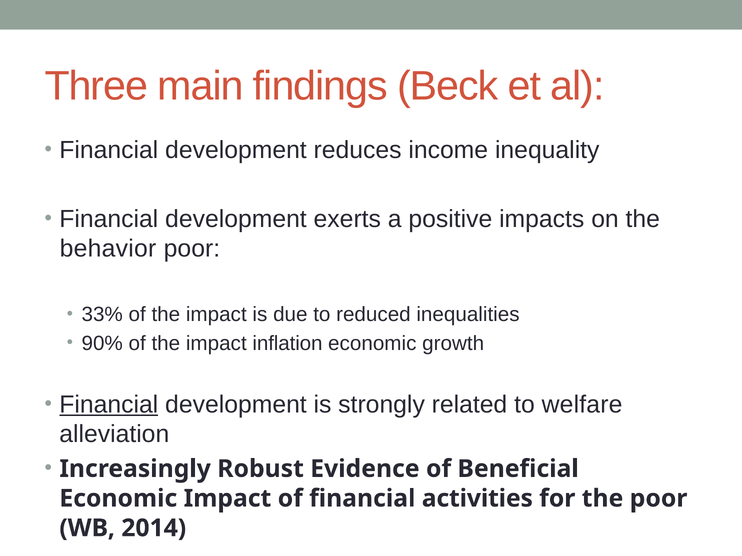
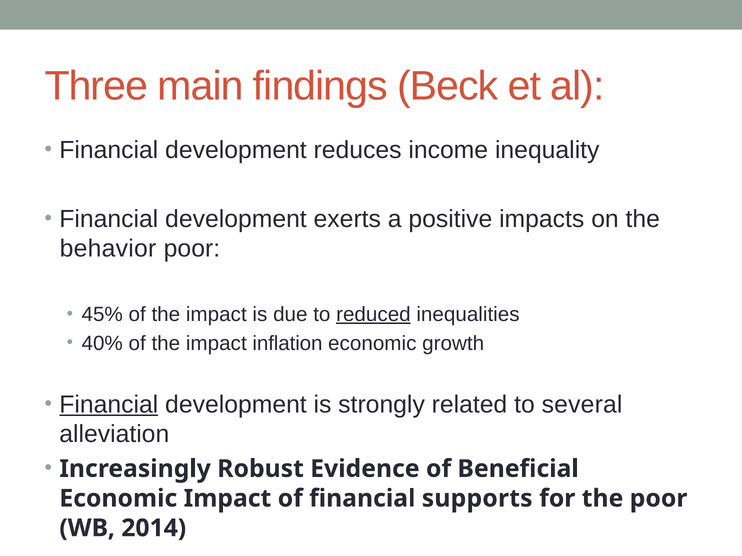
33%: 33% -> 45% (102, 315)
reduced underline: none -> present (373, 315)
90%: 90% -> 40% (102, 344)
welfare: welfare -> several (582, 405)
activities: activities -> supports (477, 499)
